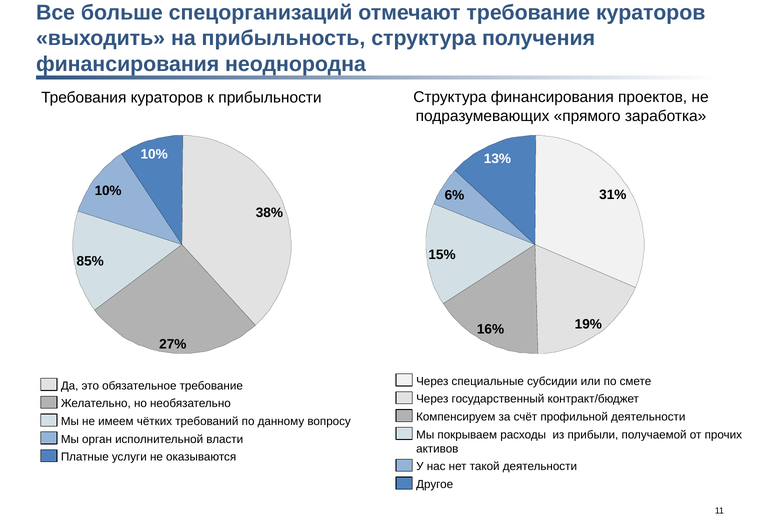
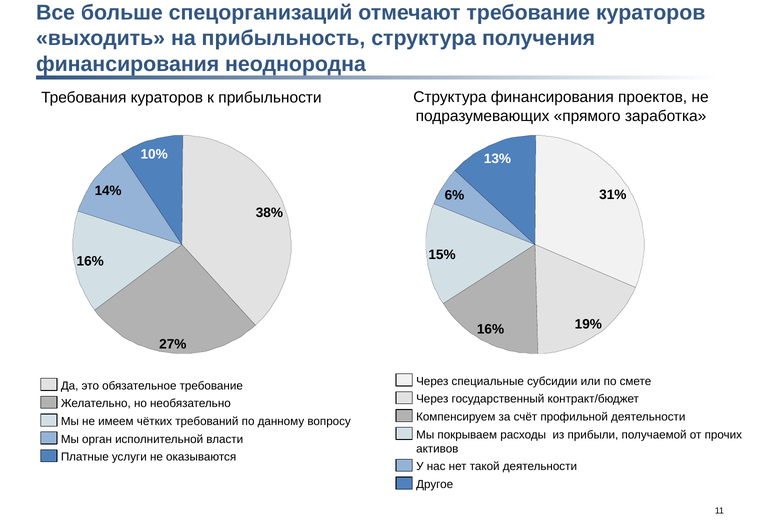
10%: 10% -> 14% (108, 191)
85%: 85% -> 16% (90, 261)
